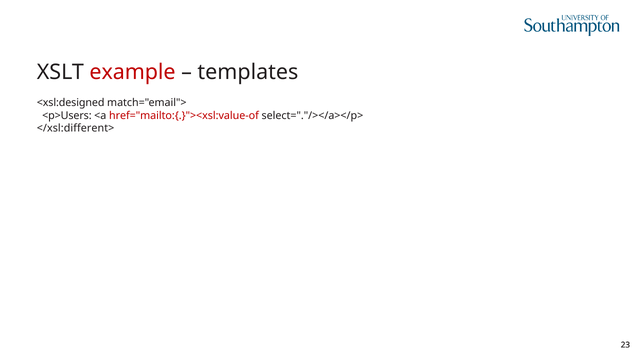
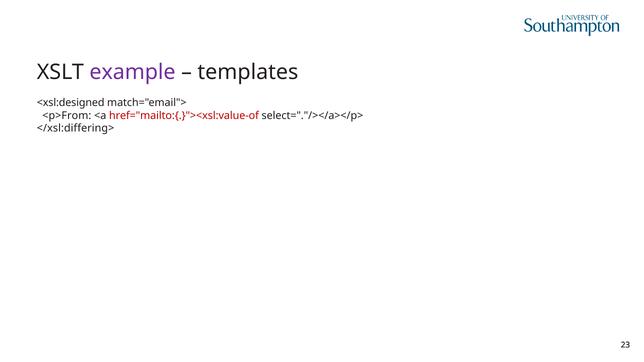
example colour: red -> purple (133, 72)
<p>Users: <p>Users -> <p>From (67, 116)
</xsl:different>: </xsl:different> -> </xsl:differing> (76, 129)
